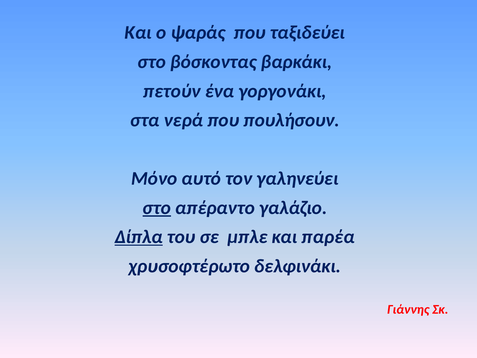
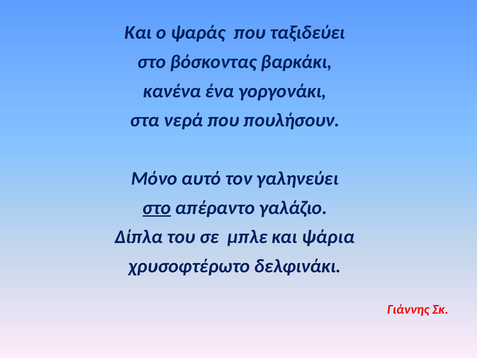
πετούν: πετούν -> κανένα (172, 91)
Δίπλα underline: present -> none (139, 237)
παρέα: παρέα -> ψάρια (328, 237)
